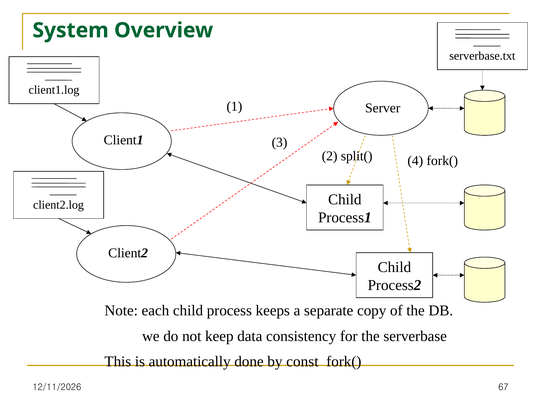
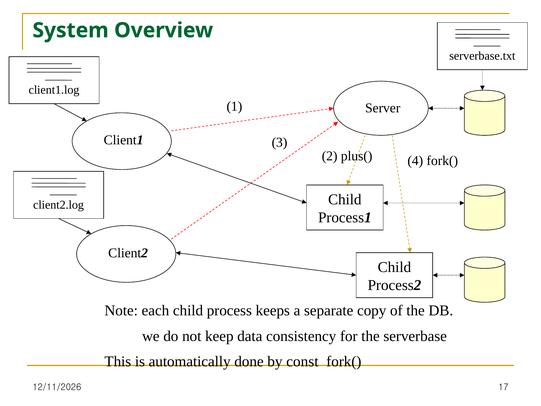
split(: split( -> plus( (357, 156)
67: 67 -> 17 (503, 387)
